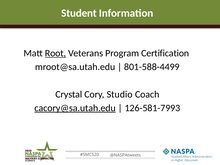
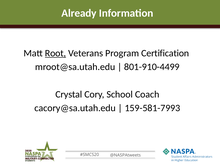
Student: Student -> Already (79, 13)
801-588-4499: 801-588-4499 -> 801-910-4499 (152, 67)
Studio: Studio -> School (120, 94)
cacory@sa.utah.edu underline: present -> none (75, 108)
126-581-7993: 126-581-7993 -> 159-581-7993 (152, 108)
